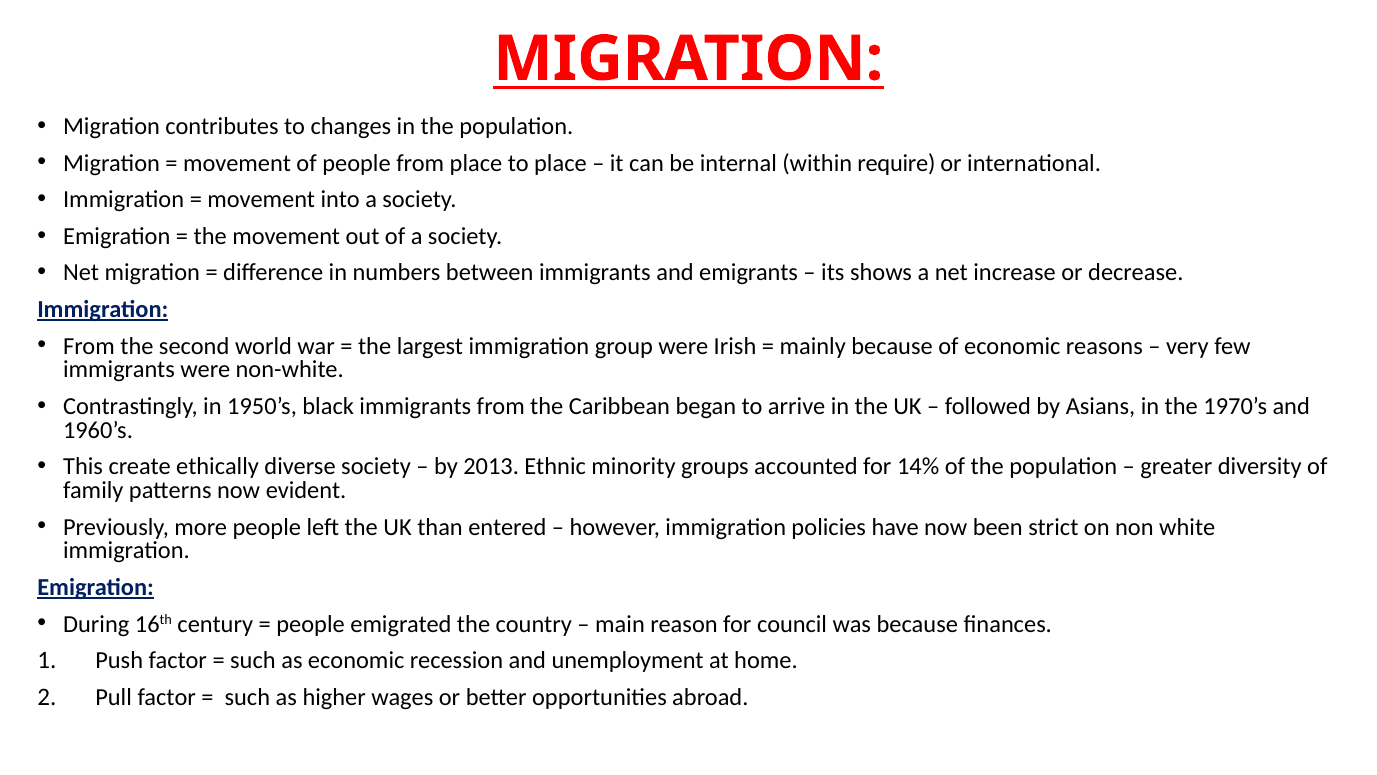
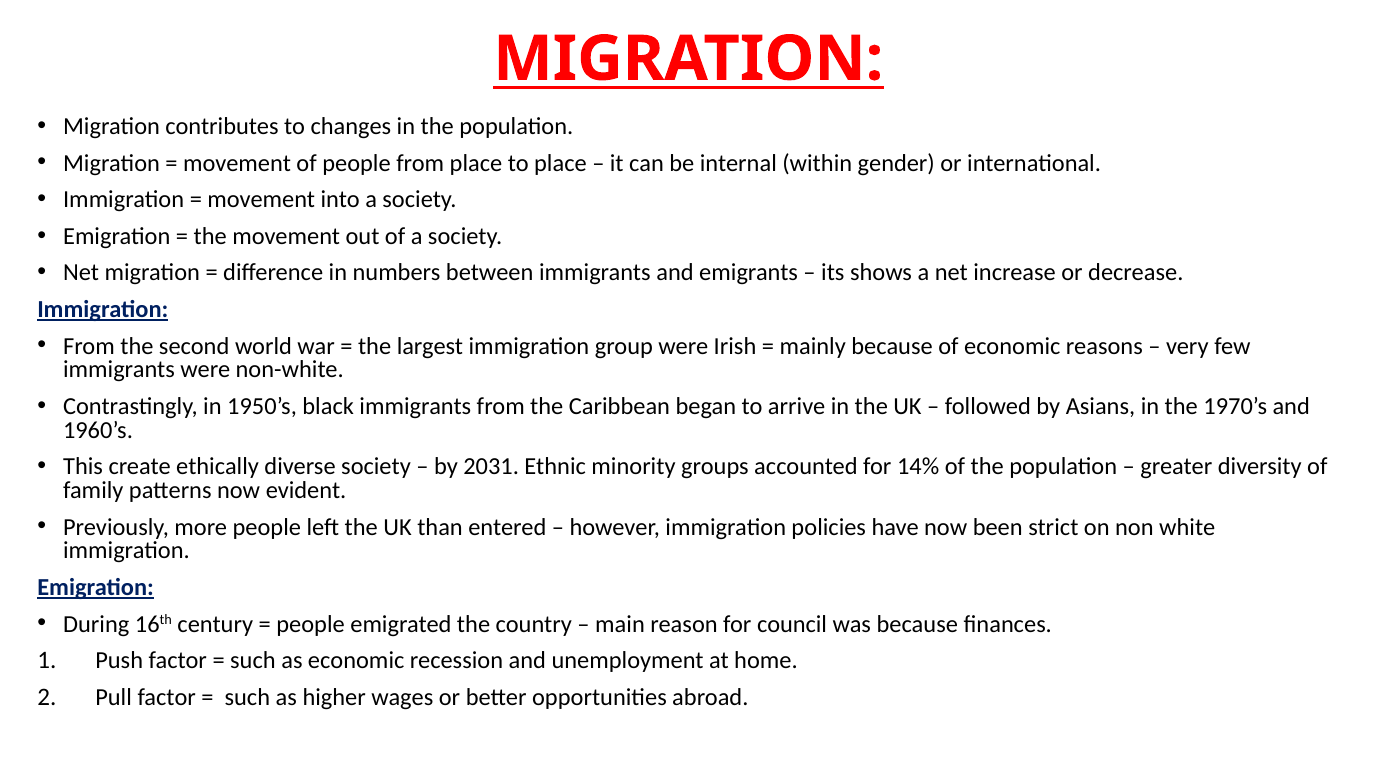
require: require -> gender (896, 163)
2013: 2013 -> 2031 (491, 467)
